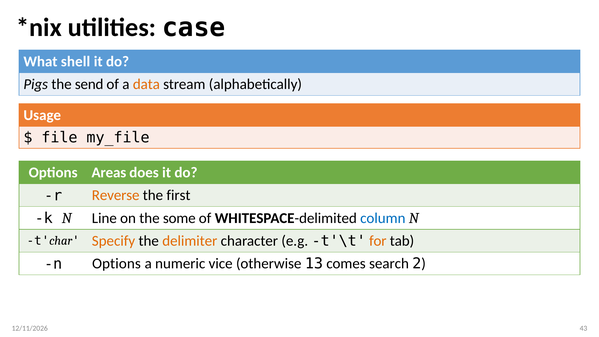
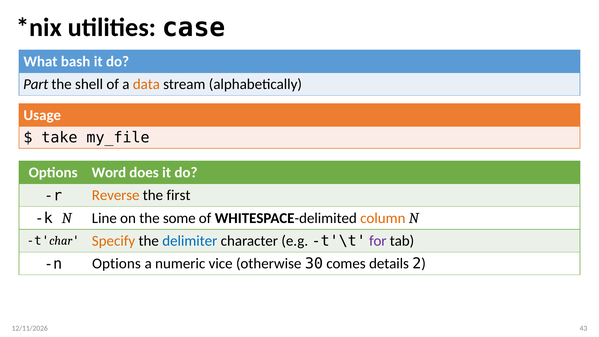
shell: shell -> bash (76, 61)
Pigs: Pigs -> Part (36, 84)
send: send -> shell (89, 84)
file: file -> take (59, 138)
Areas: Areas -> Word (109, 172)
column colour: blue -> orange (383, 218)
delimiter colour: orange -> blue (190, 241)
for colour: orange -> purple (378, 241)
13: 13 -> 30 (314, 264)
search: search -> details (389, 264)
